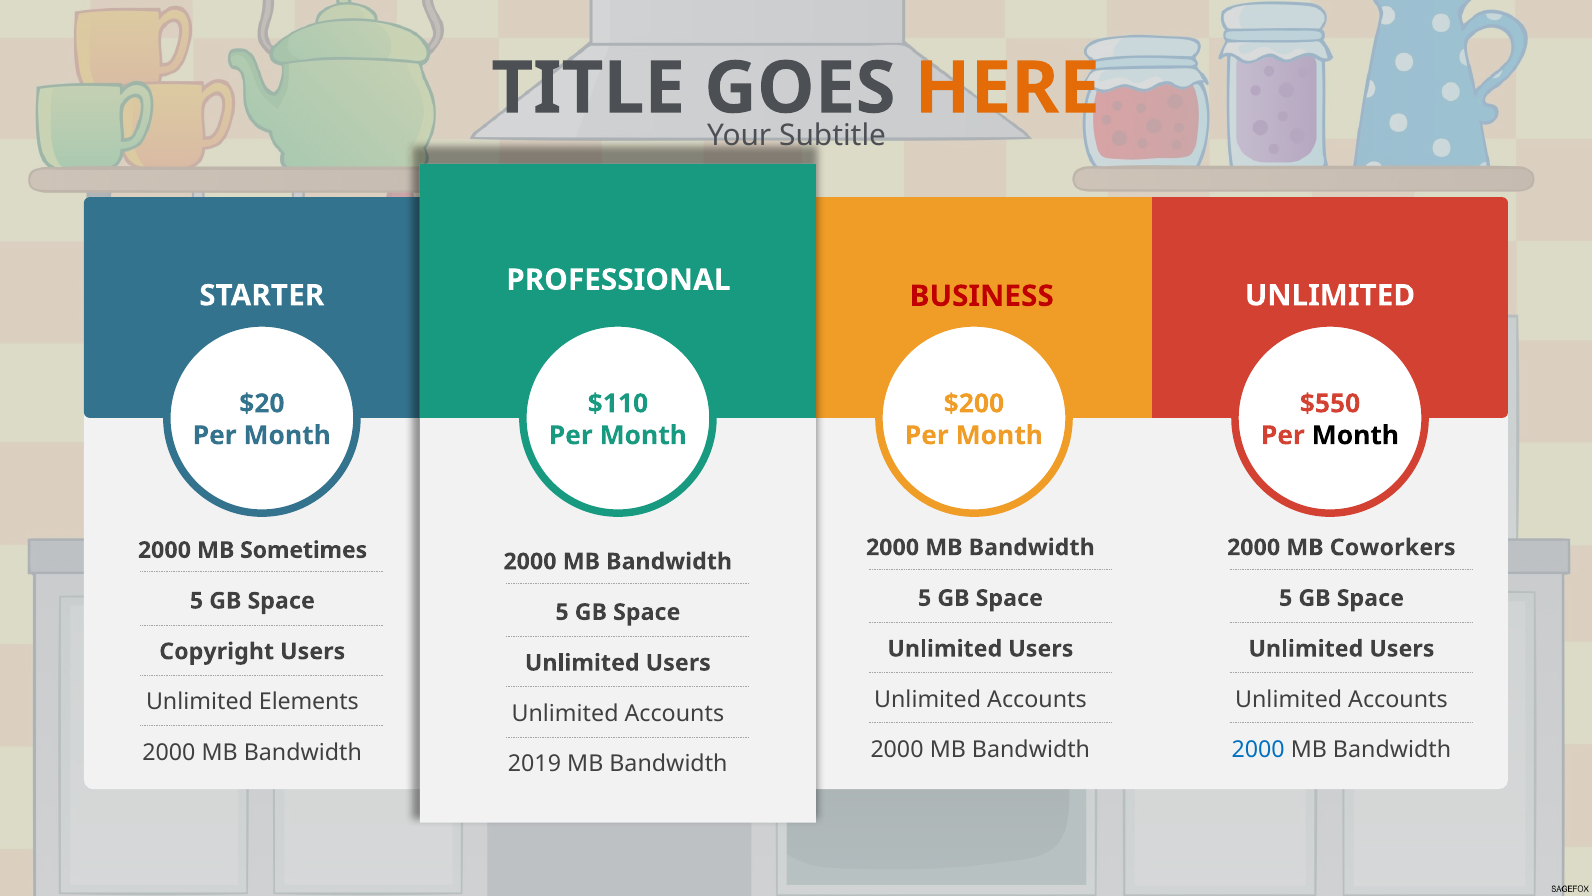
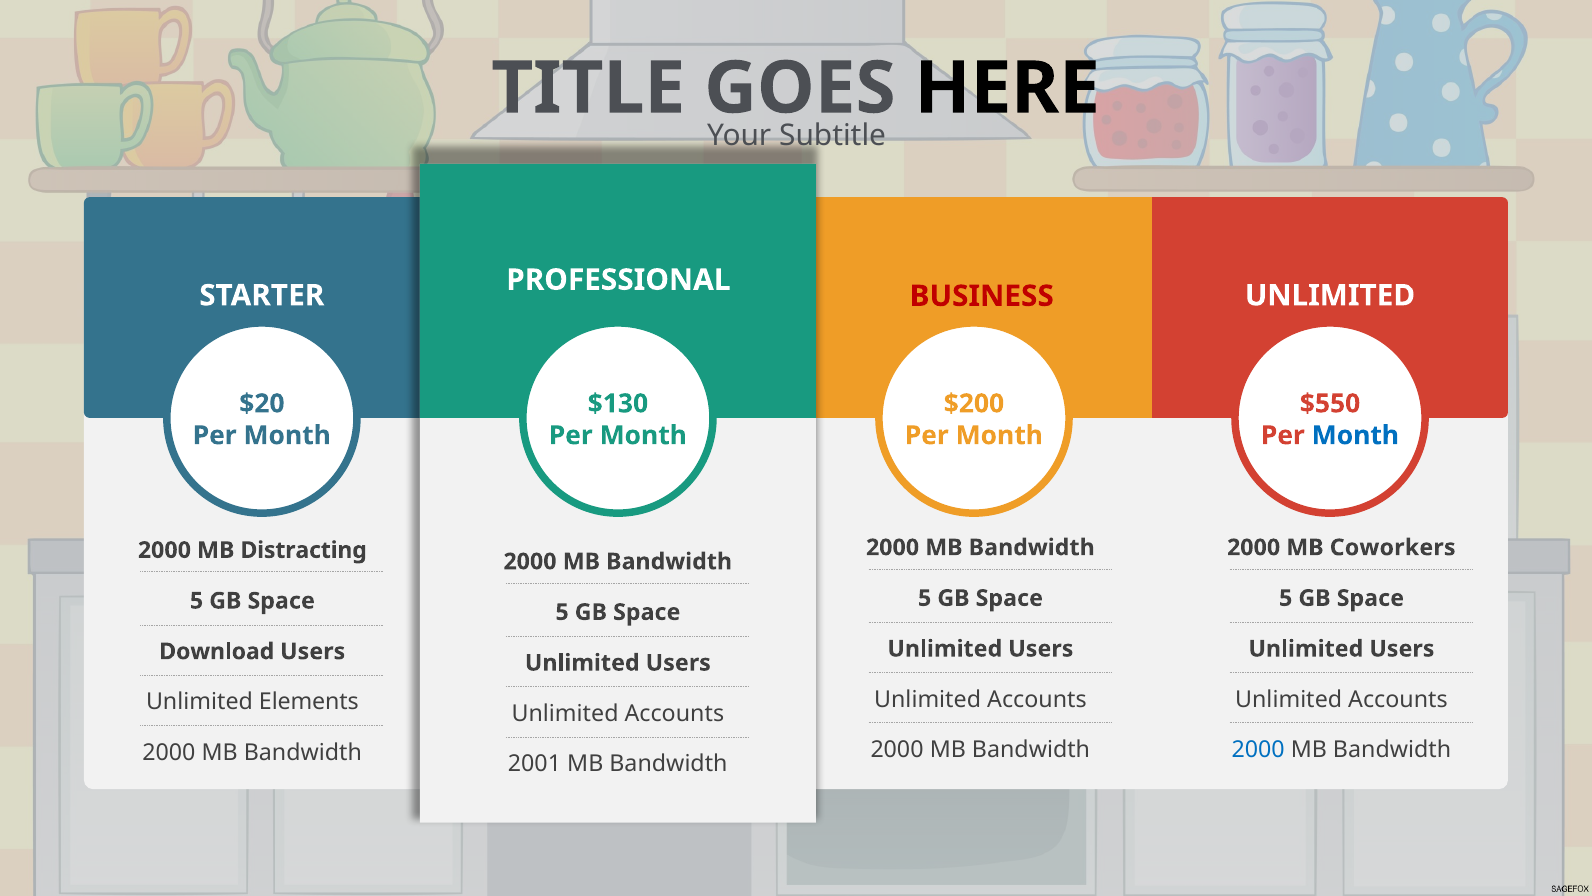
HERE colour: orange -> black (1007, 88)
$110: $110 -> $130 (618, 403)
Month colour: black -> blue (1355, 435)
Sometimes: Sometimes -> Distracting (304, 550)
Copyright: Copyright -> Download (217, 651)
2019: 2019 -> 2001 (535, 764)
